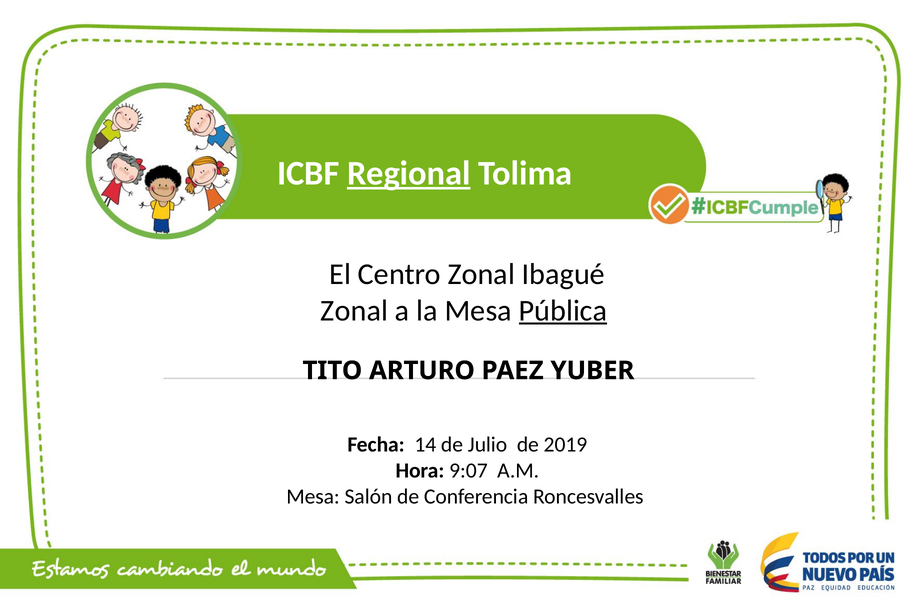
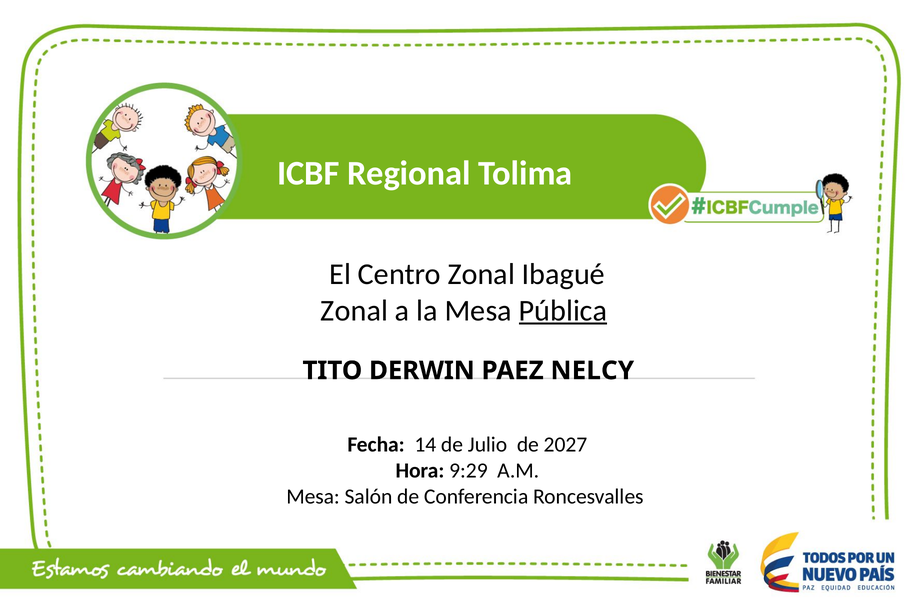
Regional underline: present -> none (409, 173)
ARTURO: ARTURO -> DERWIN (422, 371)
YUBER: YUBER -> NELCY (592, 371)
2019: 2019 -> 2027 (565, 445)
9:07: 9:07 -> 9:29 (468, 470)
